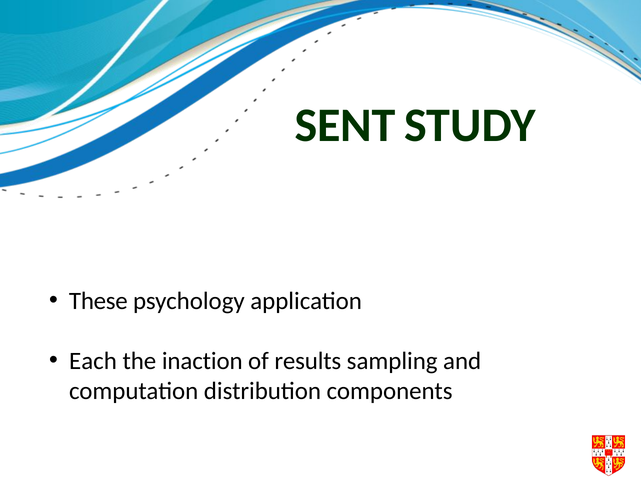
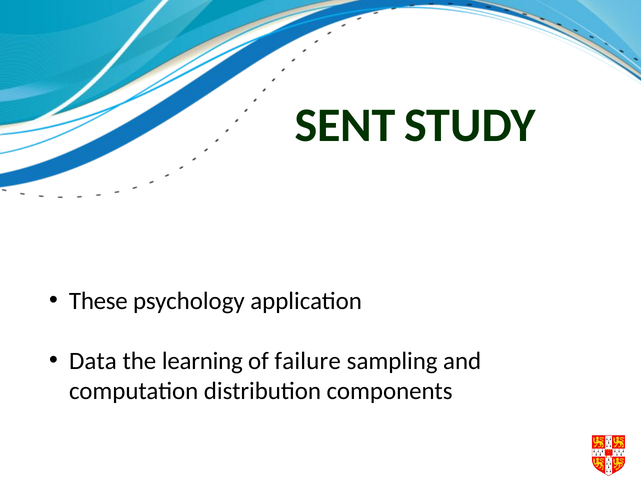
Each: Each -> Data (93, 361)
inaction: inaction -> learning (202, 361)
results: results -> failure (308, 361)
